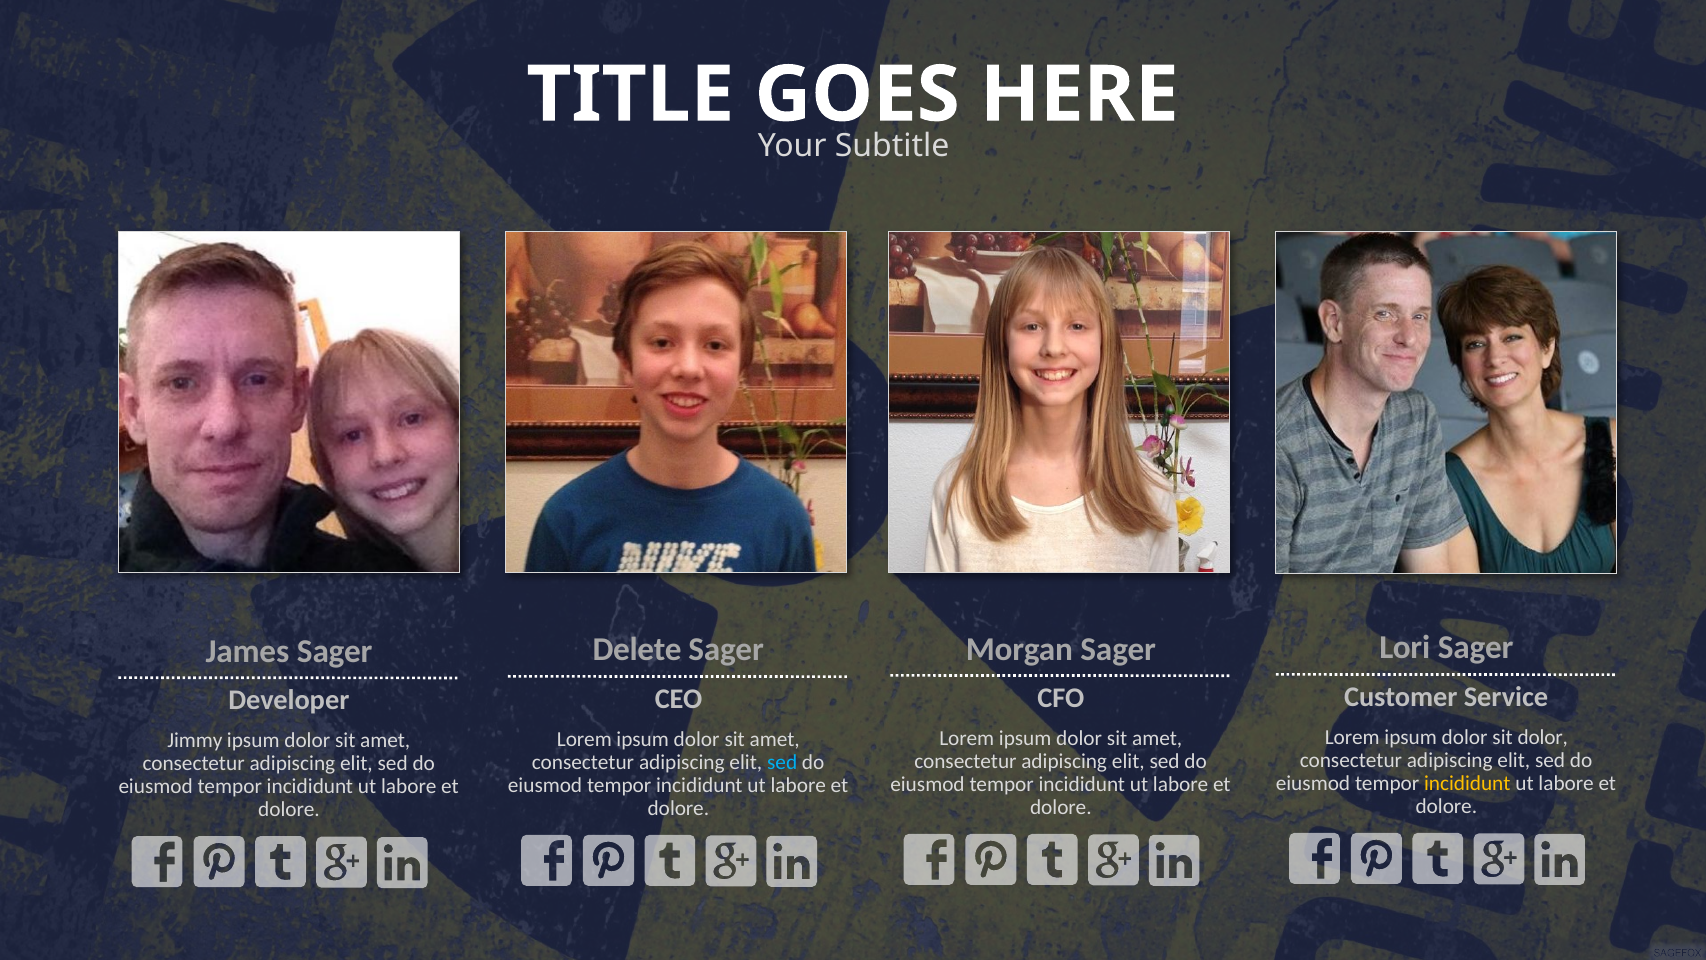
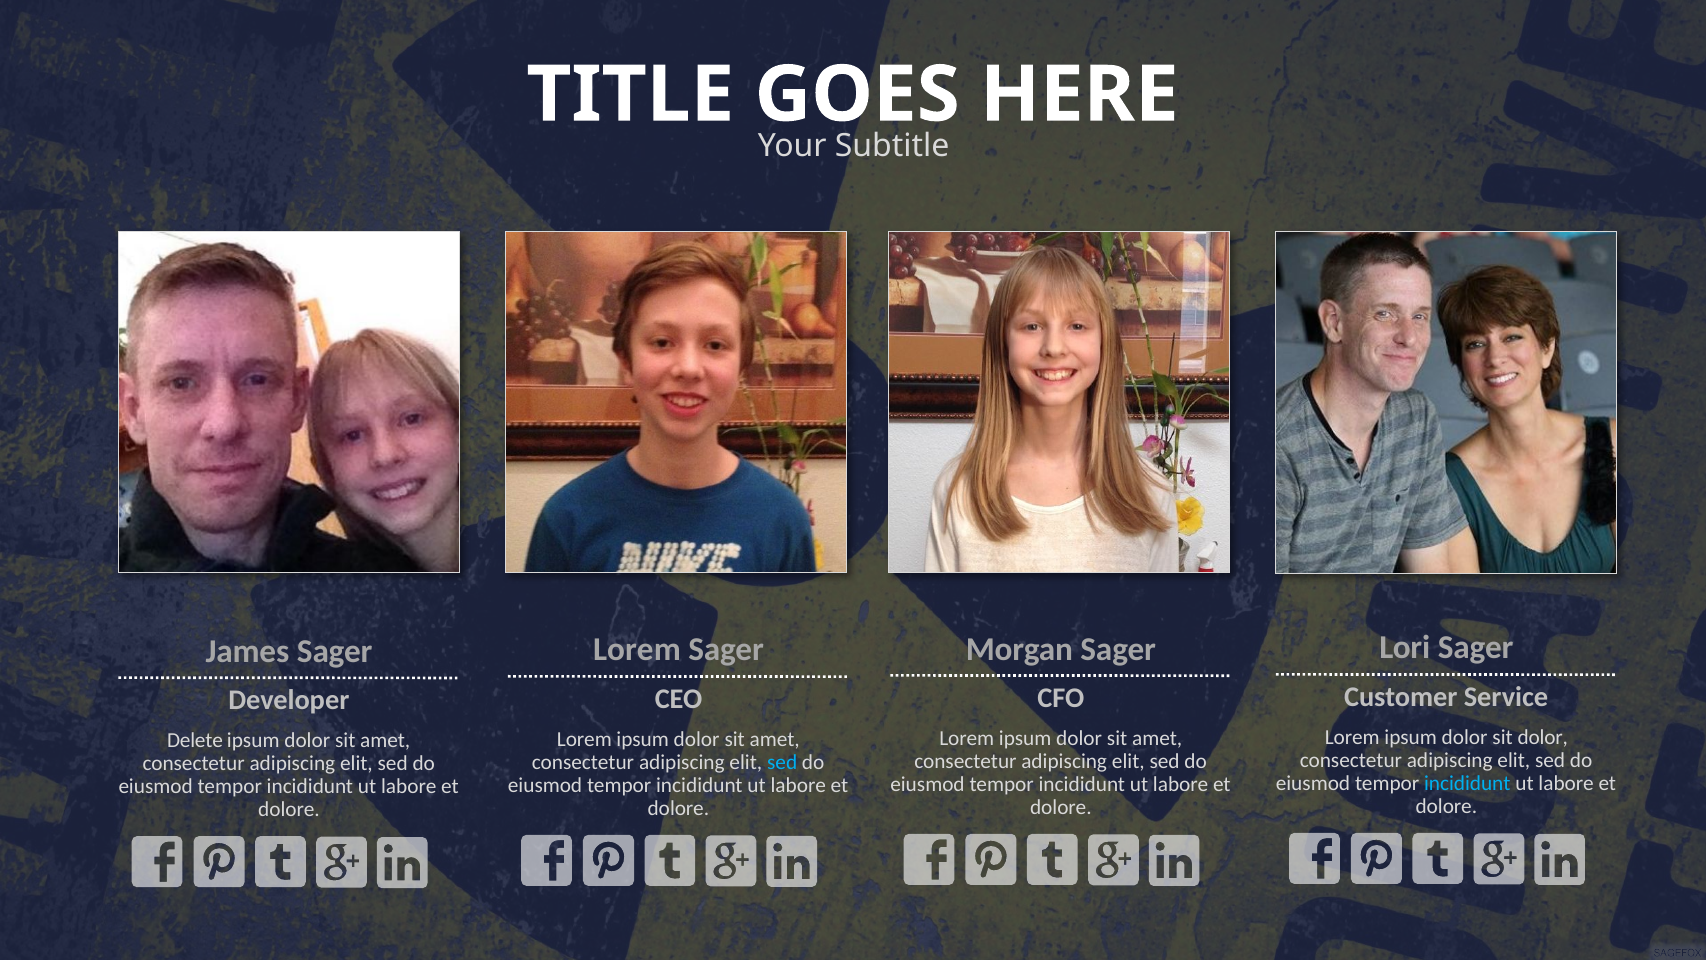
Delete: Delete -> Lorem (637, 650)
Jimmy: Jimmy -> Delete (195, 740)
incididunt colour: yellow -> light blue (1467, 783)
